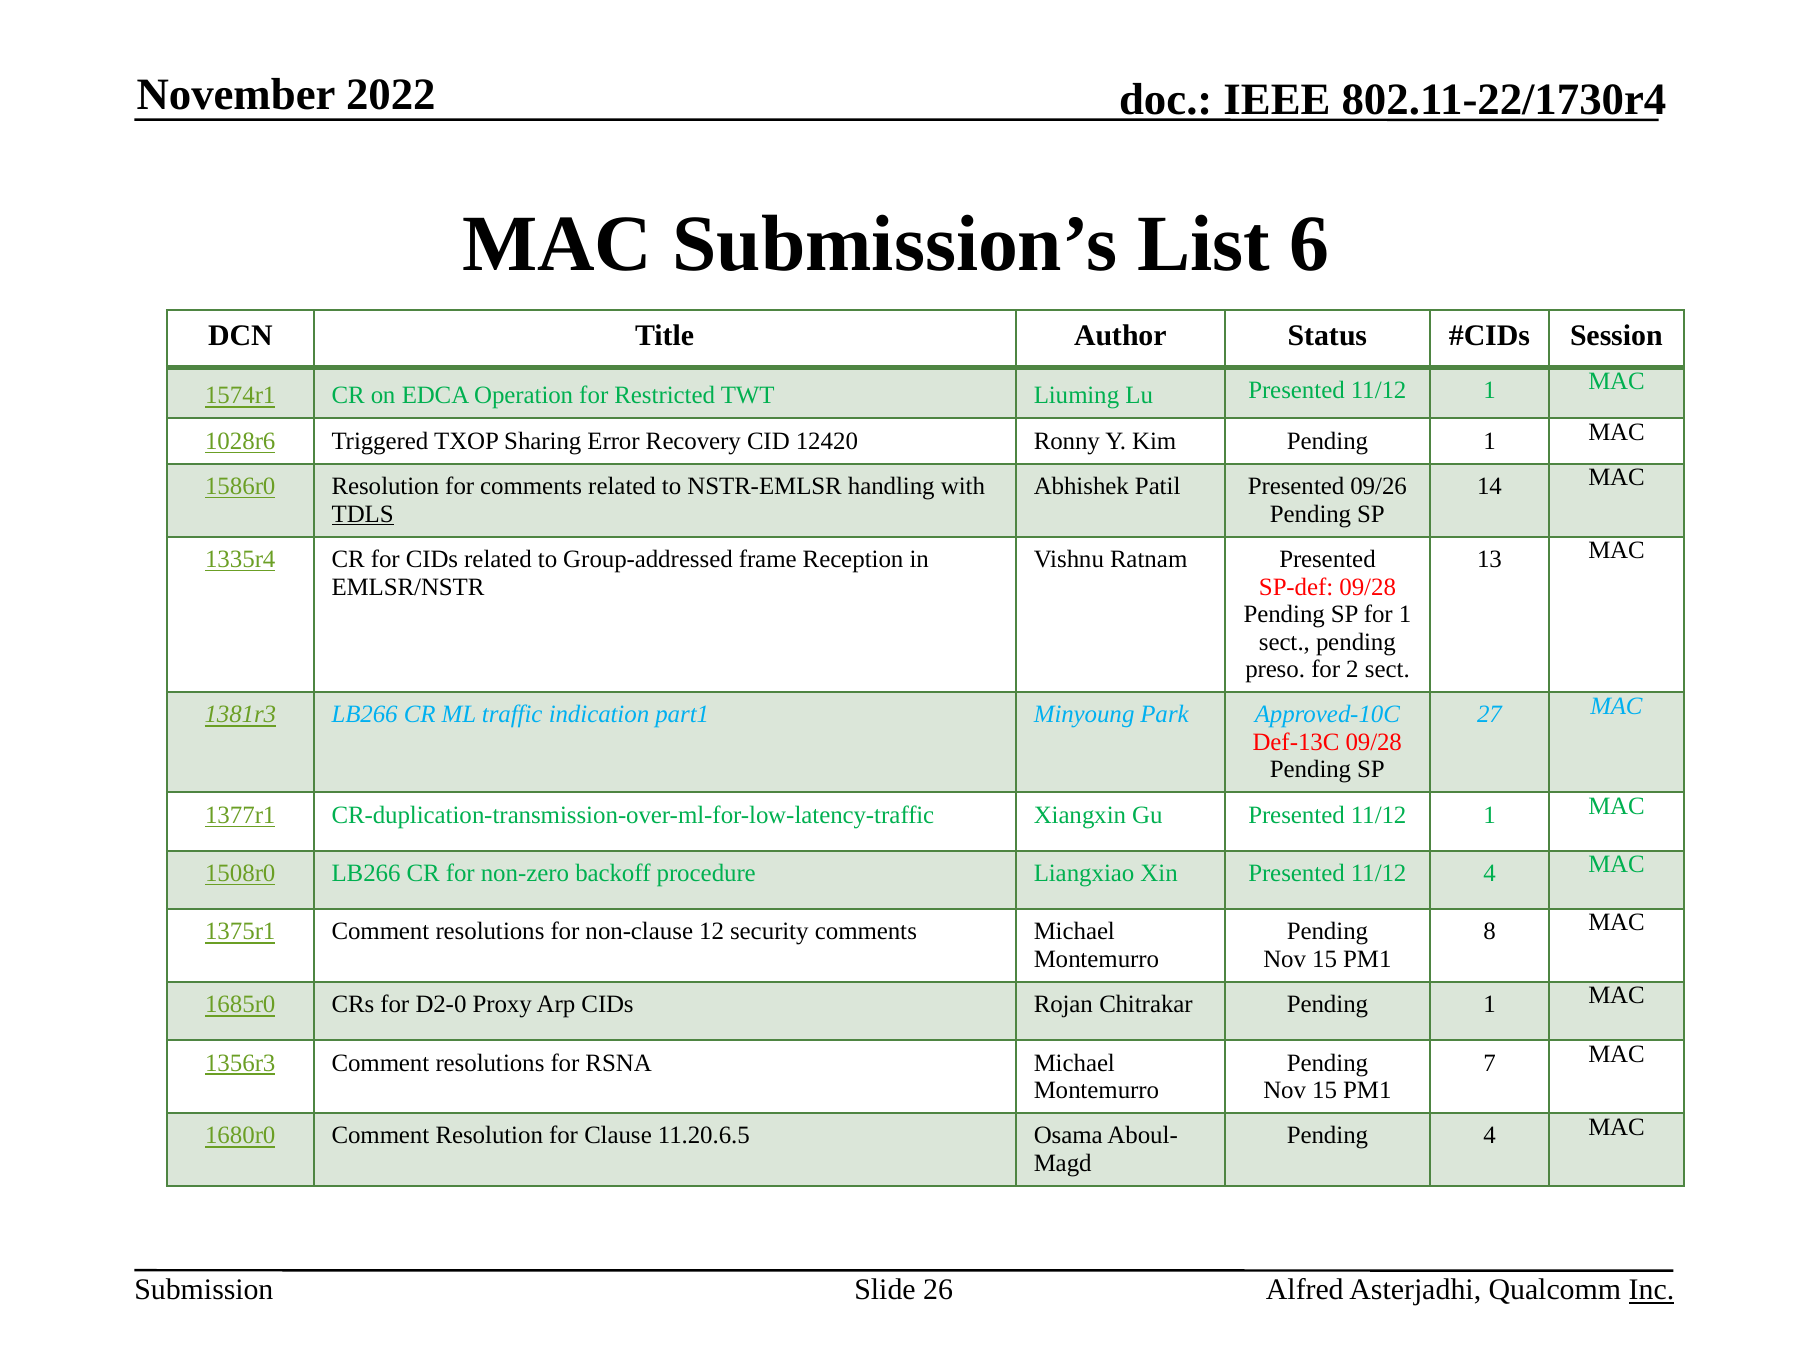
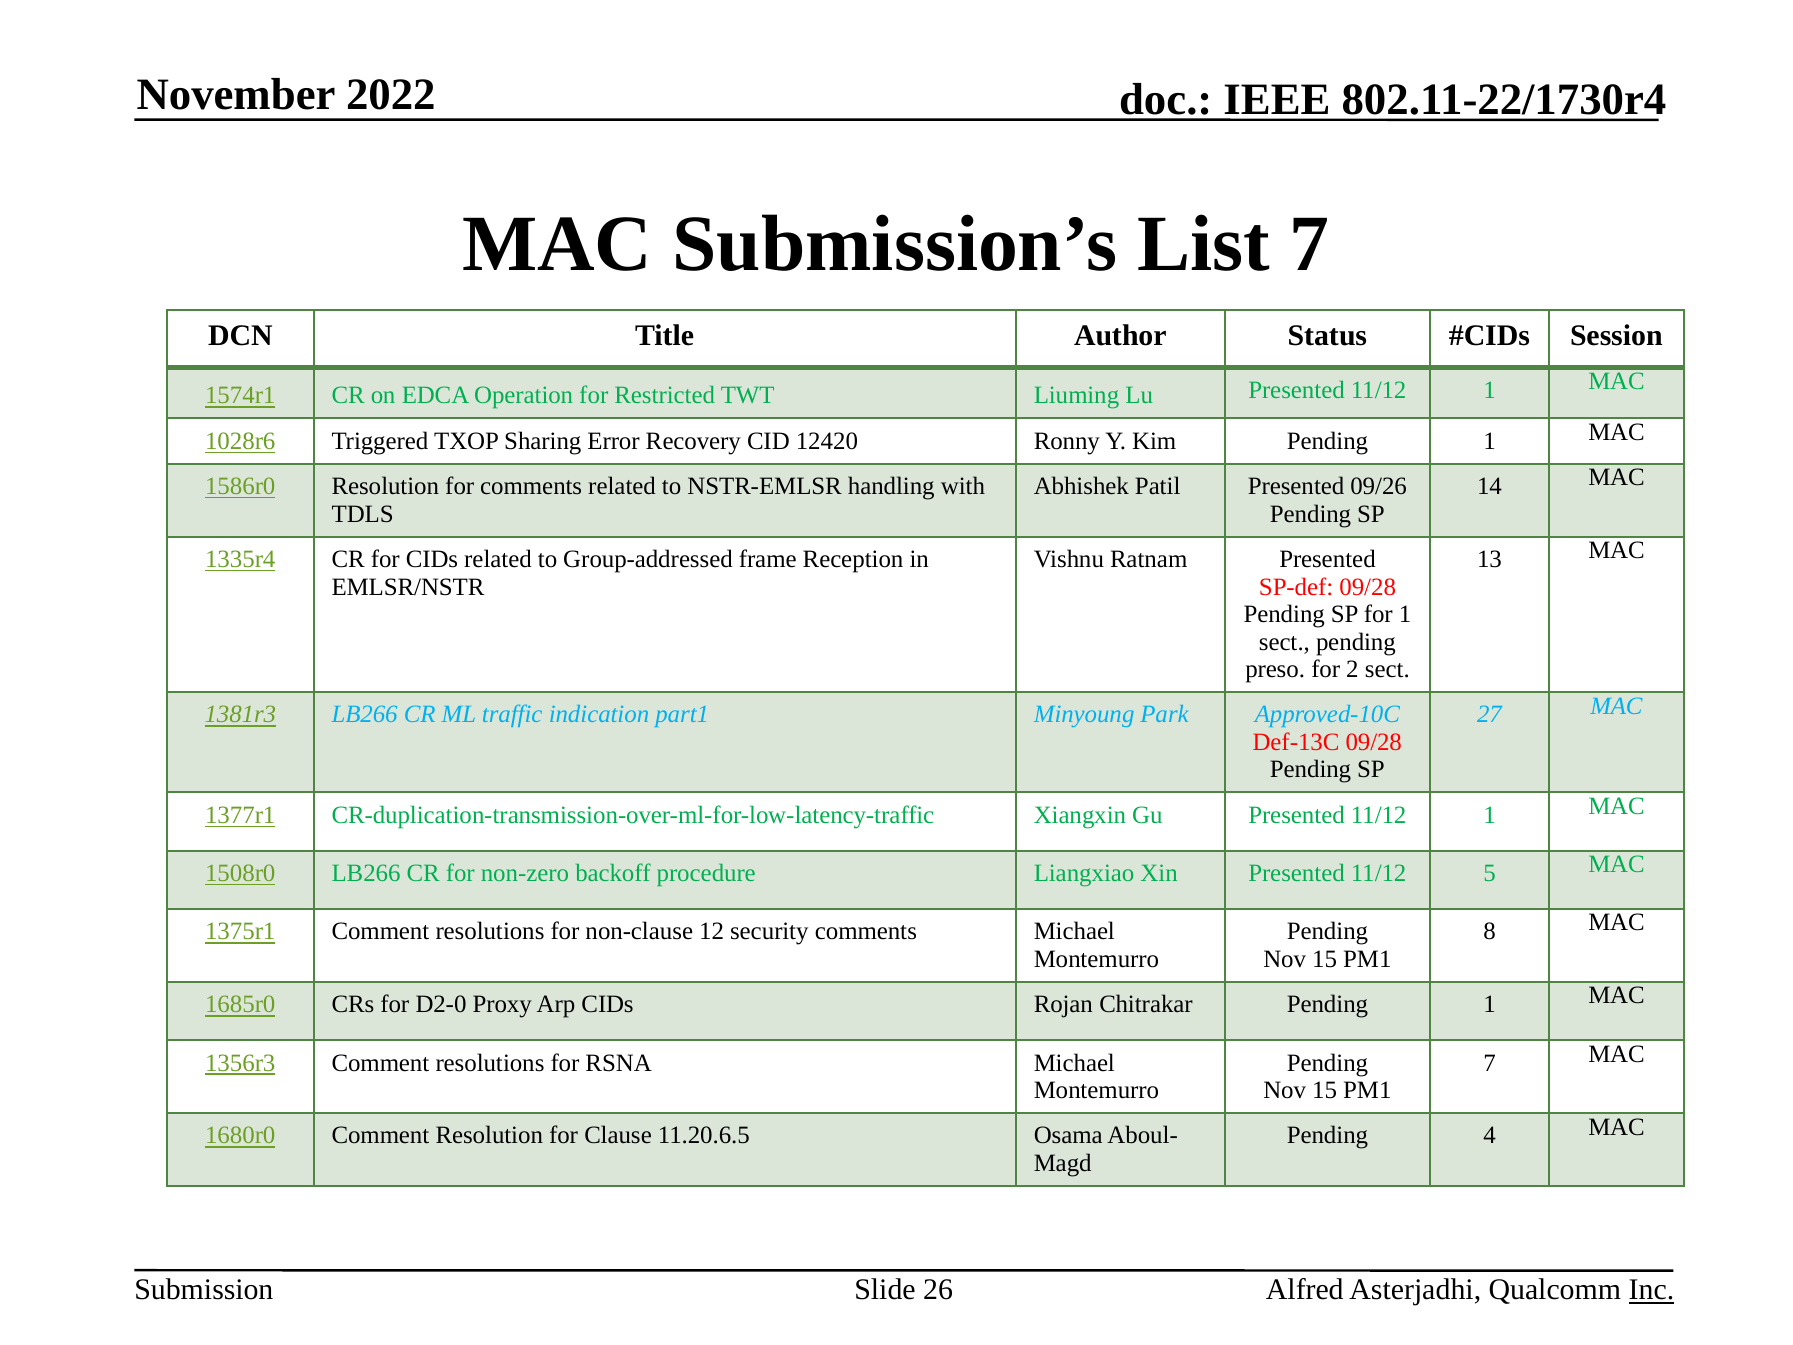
List 6: 6 -> 7 (1309, 244)
TDLS underline: present -> none (363, 514)
11/12 4: 4 -> 5 (1490, 873)
